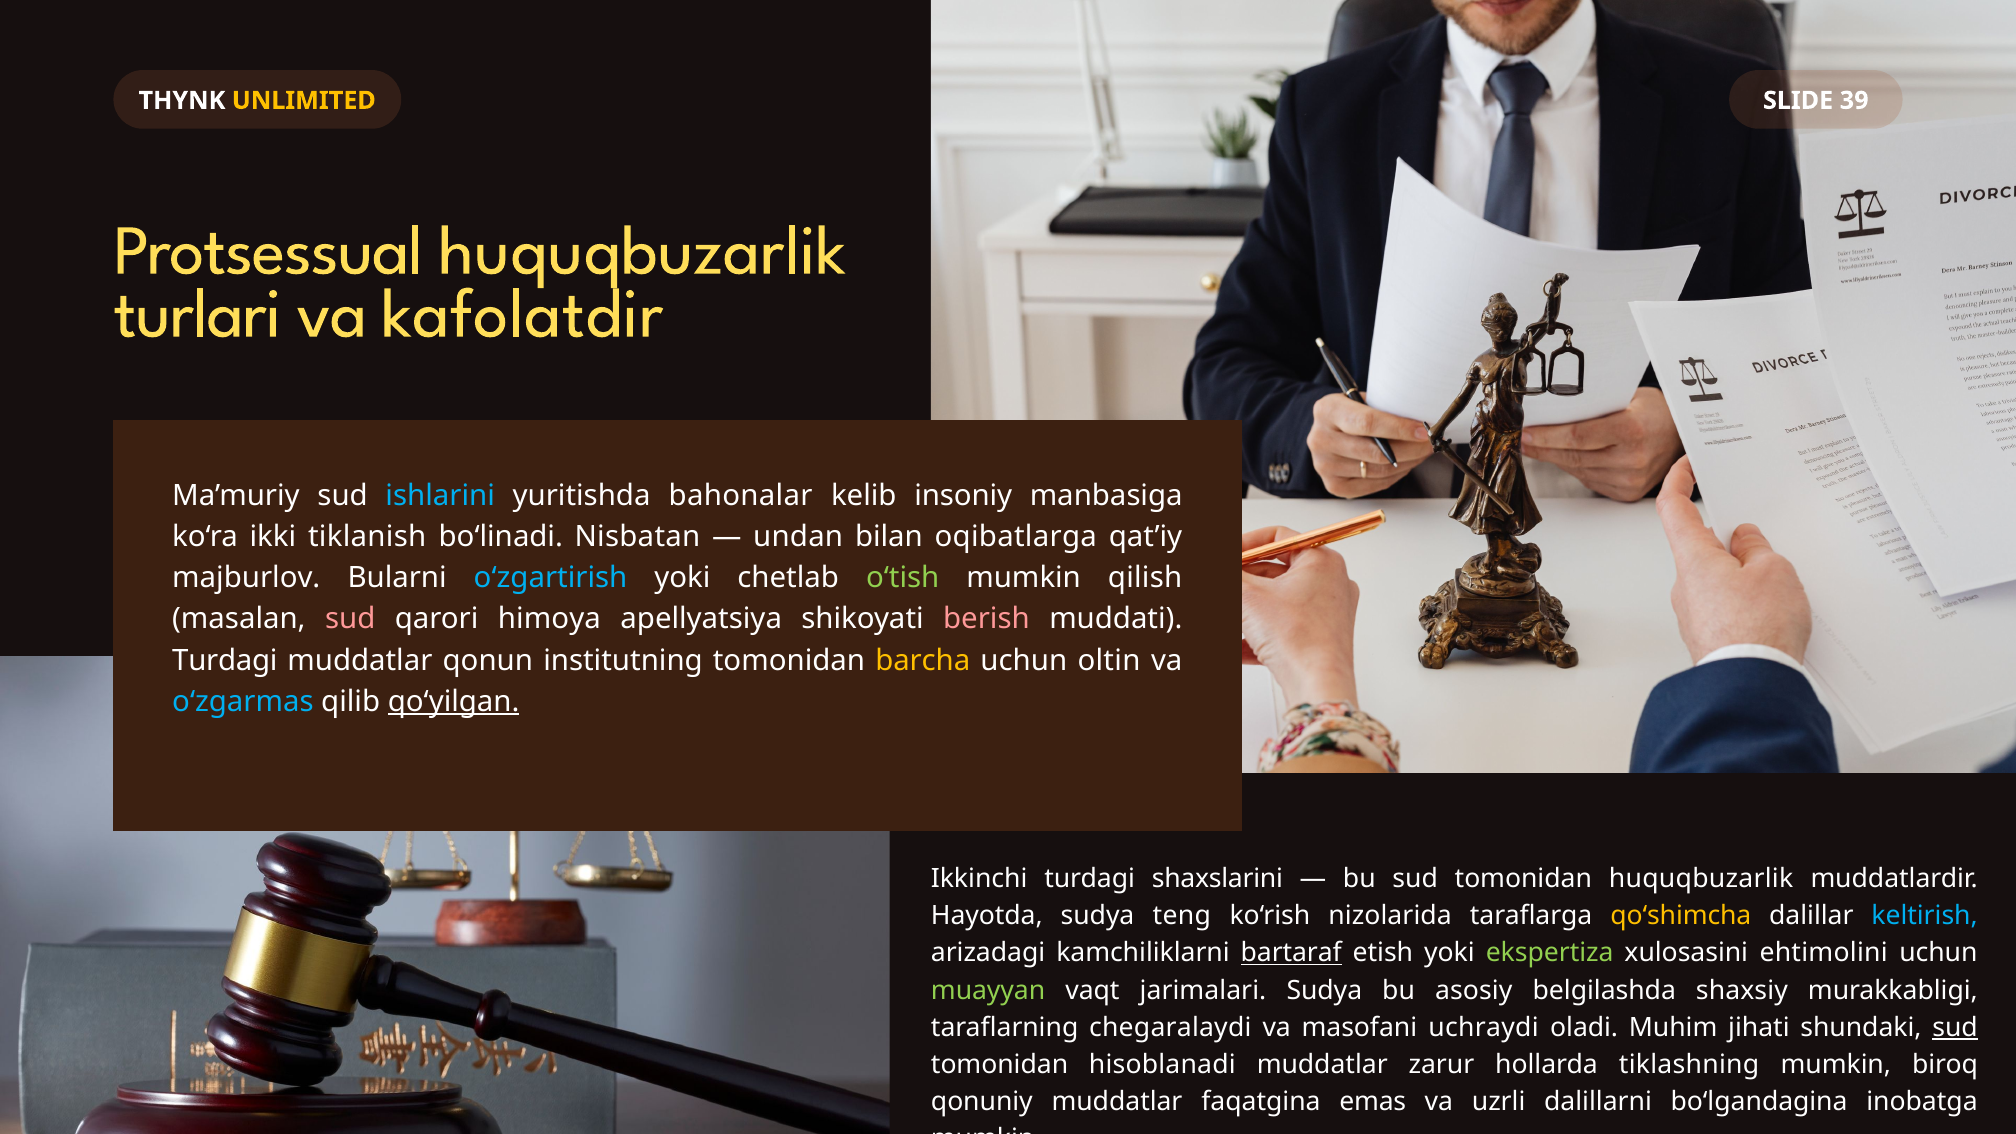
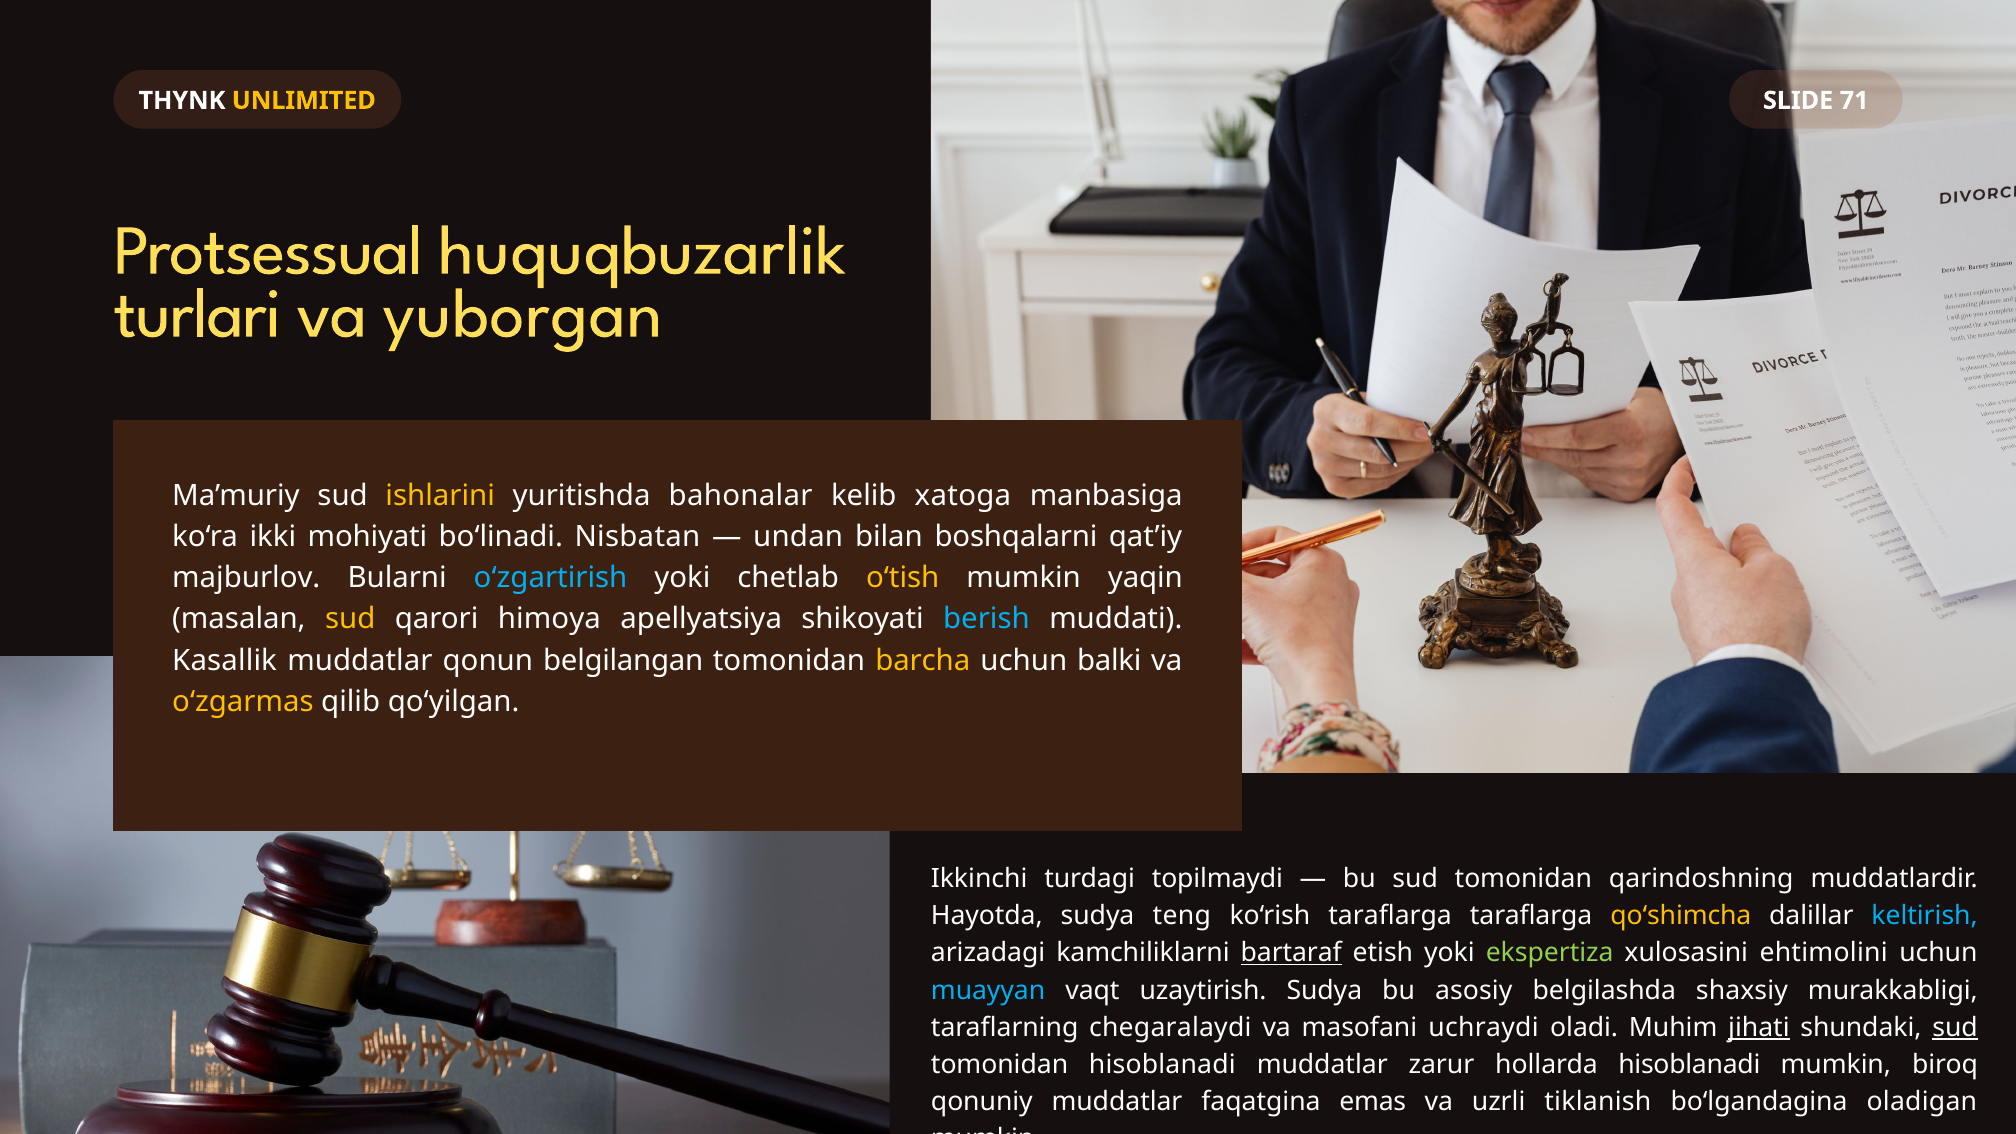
39: 39 -> 71 (1854, 101)
kafolatdir: kafolatdir -> yuborgan (522, 313)
ishlarini colour: light blue -> yellow (440, 496)
insoniy: insoniy -> xatoga (963, 496)
tiklanish: tiklanish -> mohiyati (367, 537)
oqibatlarga: oqibatlarga -> boshqalarni (1016, 537)
o‘tish colour: light green -> yellow (903, 578)
qilish: qilish -> yaqin (1145, 578)
sud colour: pink -> yellow (350, 619)
berish colour: pink -> light blue (986, 619)
Turdagi: Turdagi -> Kasallik (225, 660)
institutning: institutning -> belgilangan (623, 660)
oltin: oltin -> balki (1109, 660)
o‘zgarmas colour: light blue -> yellow (243, 702)
qo‘yilgan underline: present -> none (454, 702)
shaxslarini: shaxslarini -> topilmaydi (1217, 879)
tomonidan huquqbuzarlik: huquqbuzarlik -> qarindoshning (1701, 879)
ko‘rish nizolarida: nizolarida -> taraflarga (1390, 916)
muayyan colour: light green -> light blue (988, 990)
jarimalari: jarimalari -> uzaytirish (1203, 990)
jihati underline: none -> present (1759, 1028)
hollarda tiklashning: tiklashning -> hisoblanadi (1689, 1065)
dalillarni: dalillarni -> tiklanish (1598, 1102)
inobatga: inobatga -> oladigan (1922, 1102)
